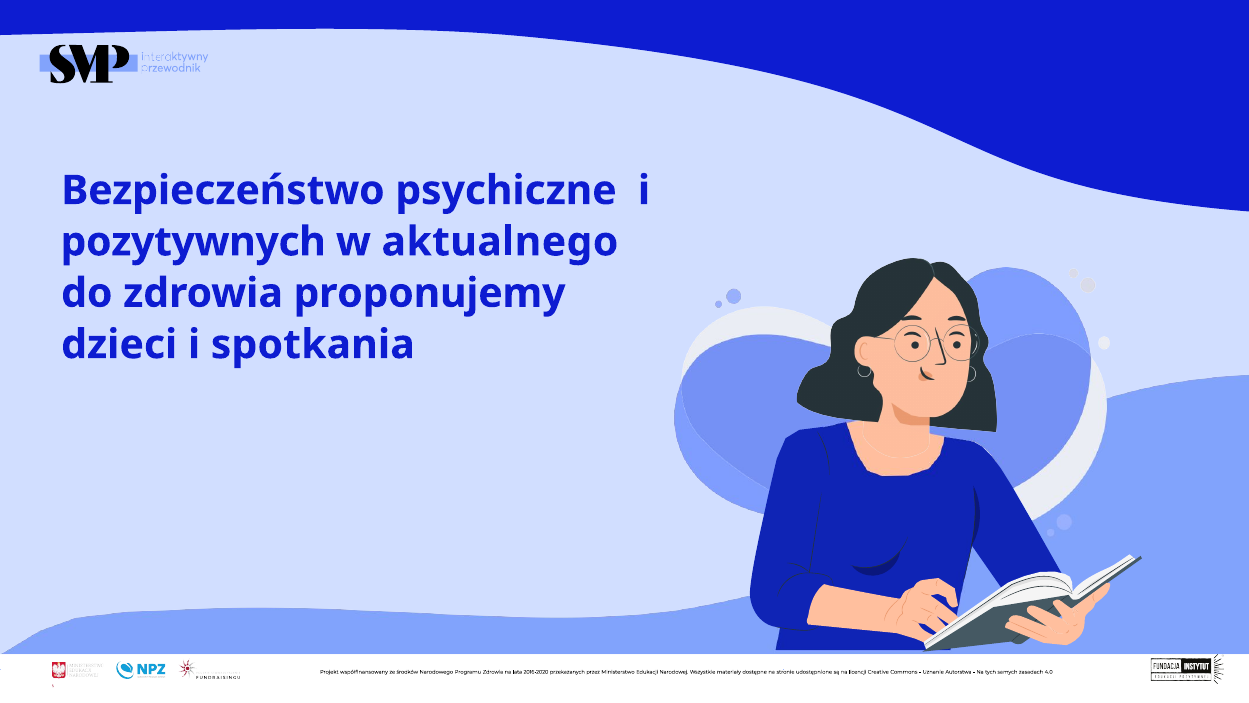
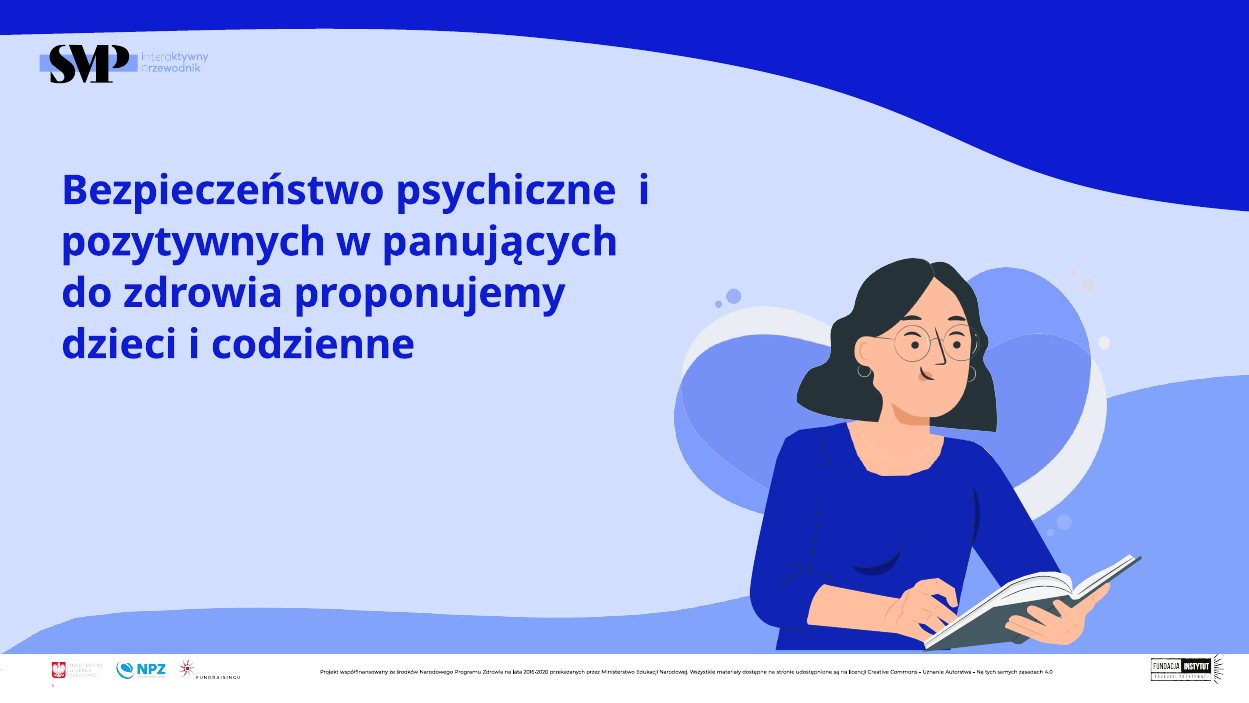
aktualnego: aktualnego -> panujących (500, 242)
spotkania: spotkania -> codzienne (313, 344)
